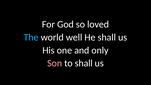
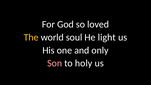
The colour: light blue -> yellow (31, 37)
well: well -> soul (74, 37)
He shall: shall -> light (107, 37)
to shall: shall -> holy (84, 63)
